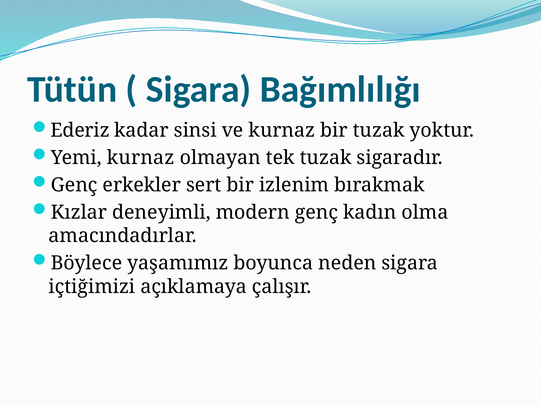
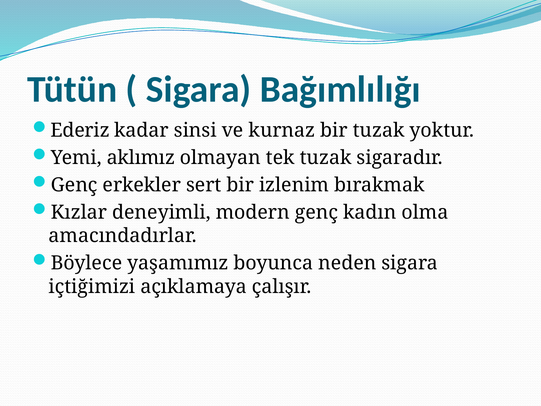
Yemi kurnaz: kurnaz -> aklımız (141, 158)
